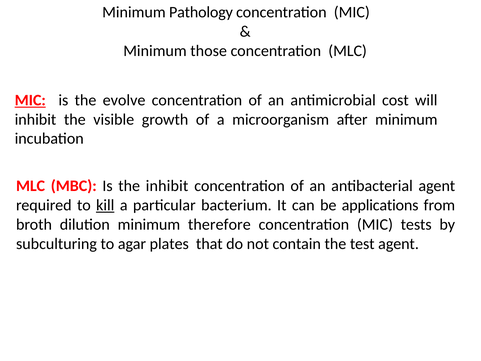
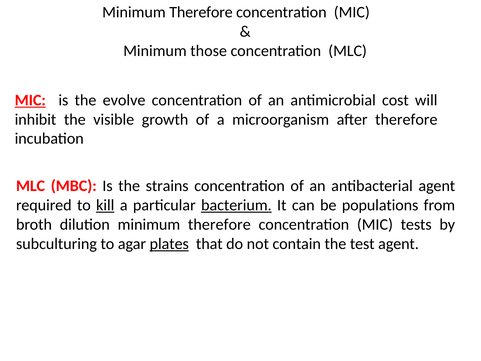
Pathology: Pathology -> Therefore (201, 12)
after minimum: minimum -> therefore (406, 119)
the inhibit: inhibit -> strains (167, 186)
bacterium underline: none -> present (236, 205)
applications: applications -> populations (380, 205)
plates underline: none -> present (169, 244)
